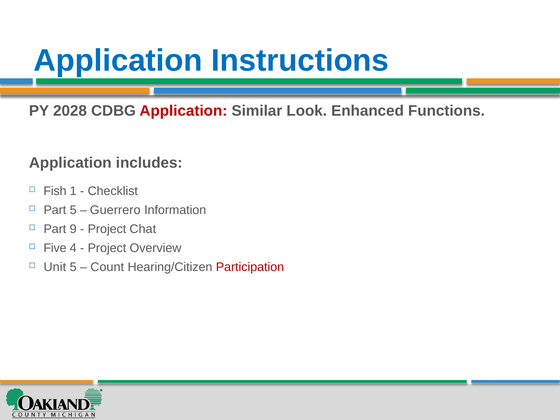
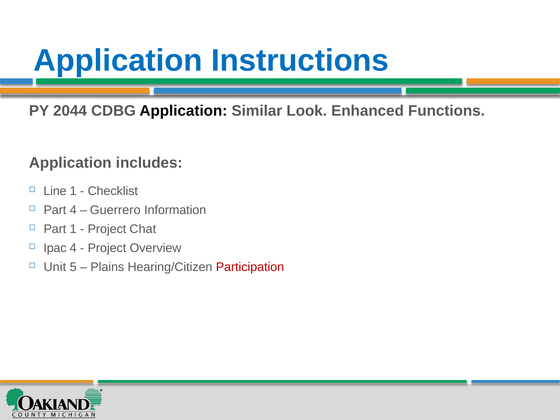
2028: 2028 -> 2044 (70, 111)
Application colour: red -> black (183, 111)
Fish: Fish -> Line (55, 191)
Part 5: 5 -> 4 (73, 210)
Part 9: 9 -> 1 (73, 229)
Five: Five -> Ipac (55, 248)
Count: Count -> Plains (107, 267)
